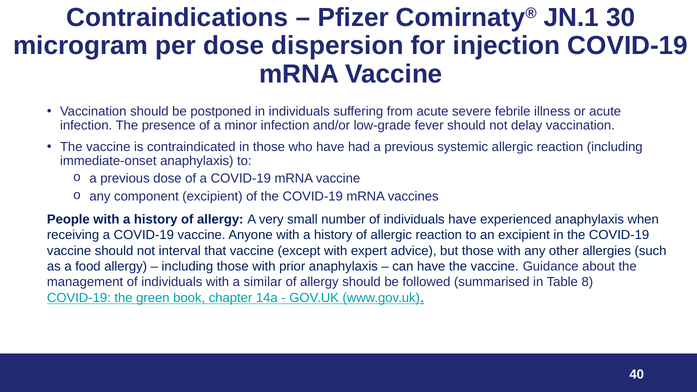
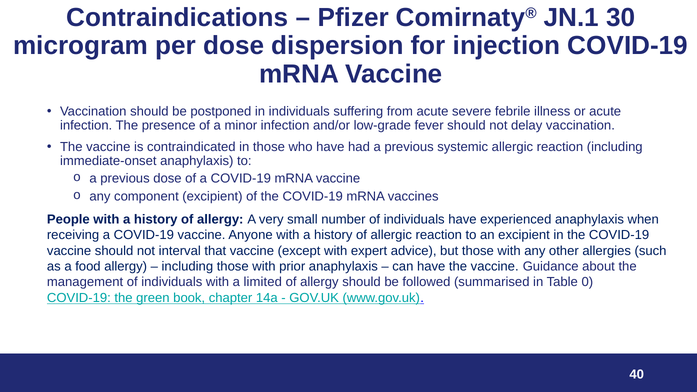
similar: similar -> limited (263, 282)
8: 8 -> 0 (587, 282)
